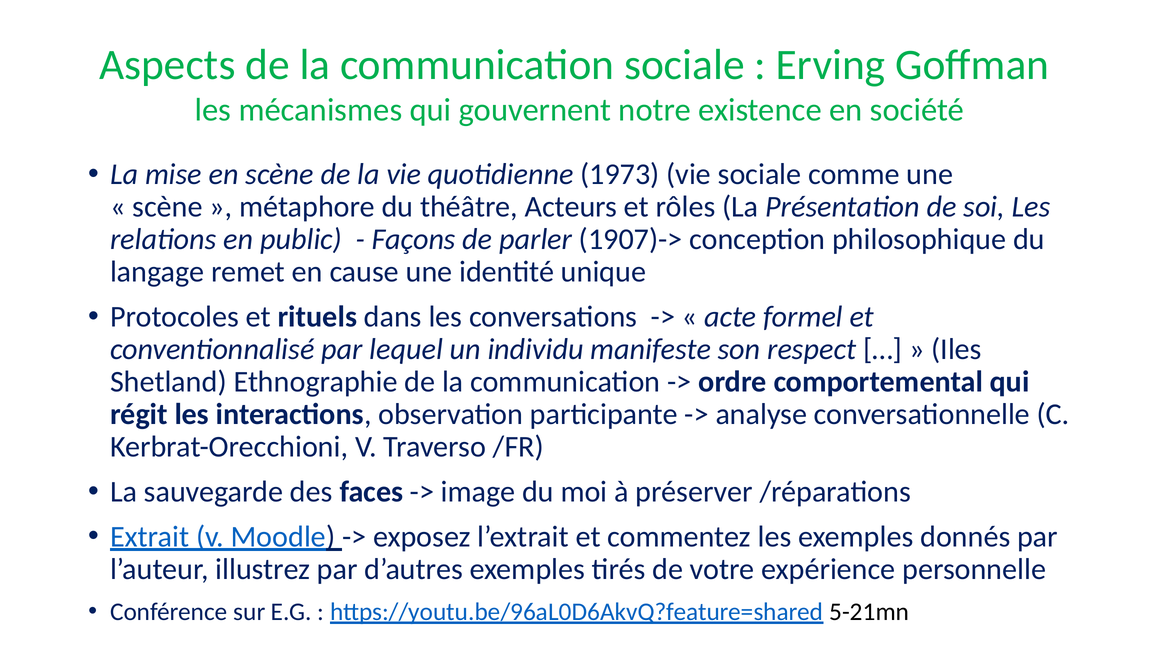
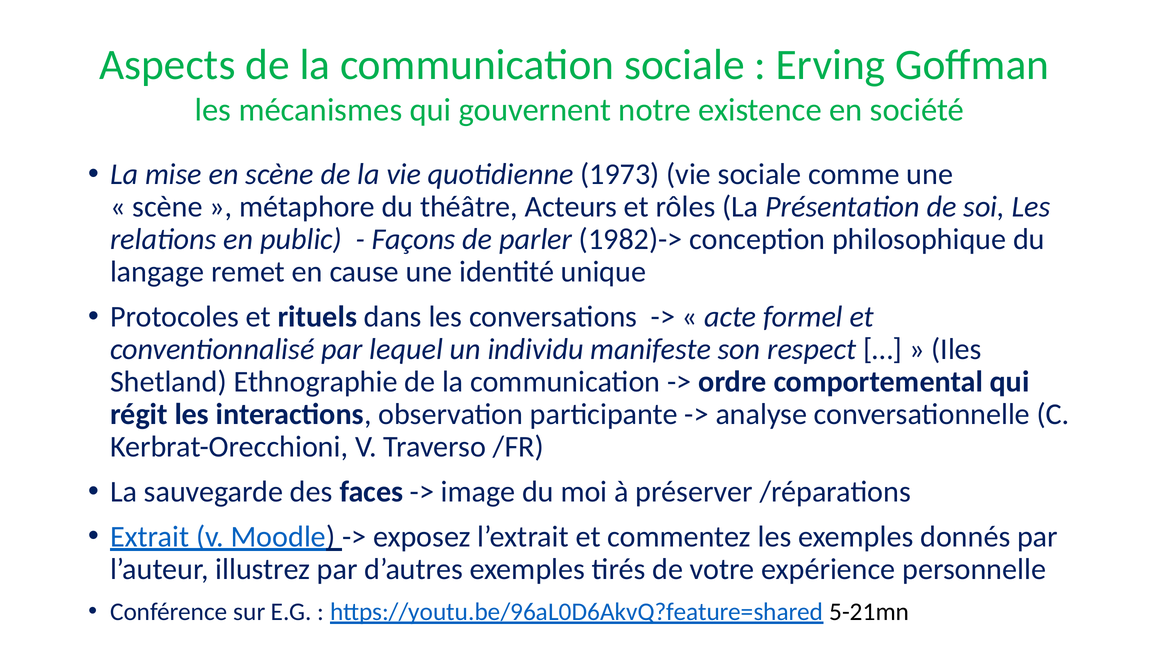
1907)->: 1907)-> -> 1982)-> (631, 239)
